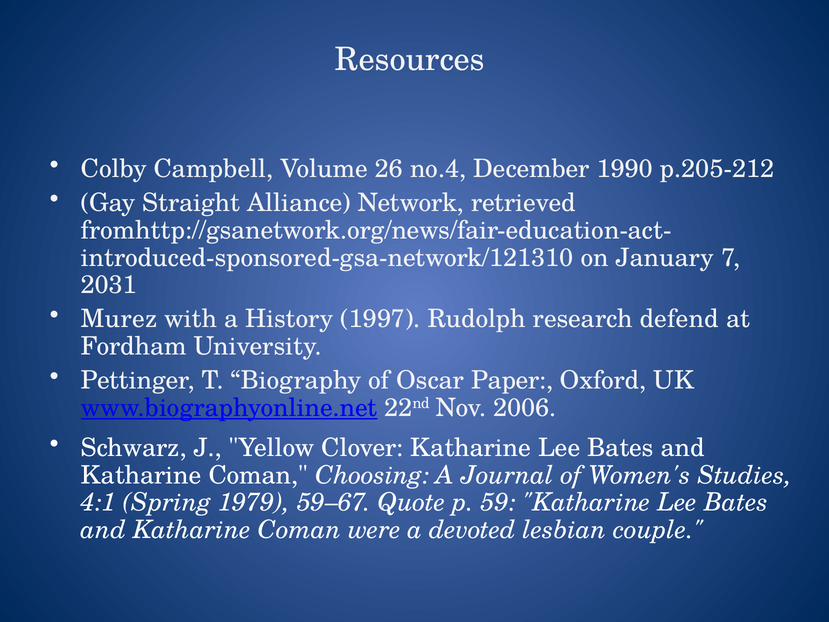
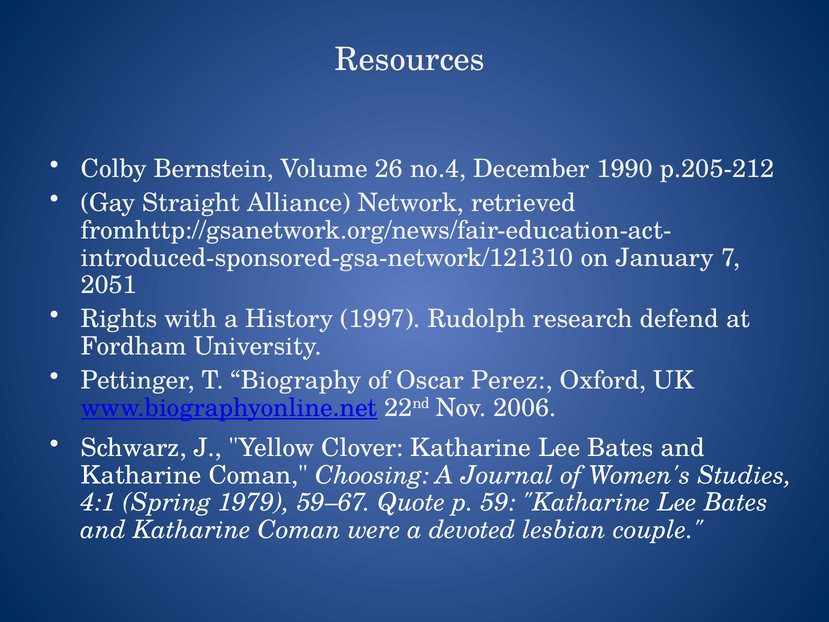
Campbell: Campbell -> Bernstein (214, 169)
2031: 2031 -> 2051 (109, 285)
Murez: Murez -> Rights (119, 319)
Paper: Paper -> Perez (512, 380)
